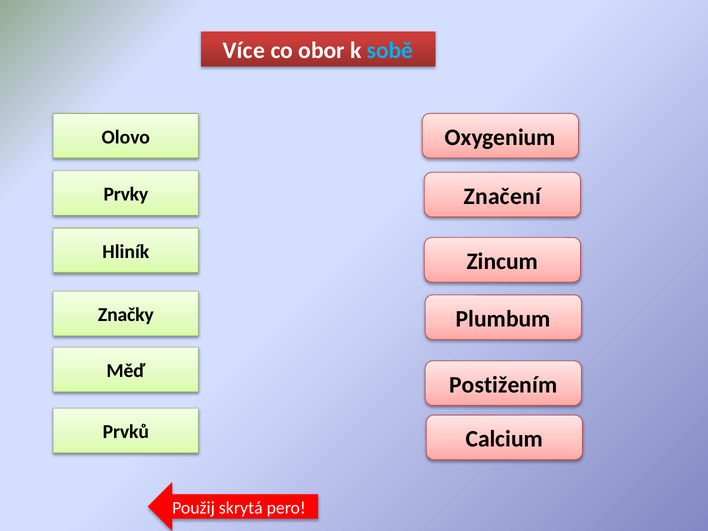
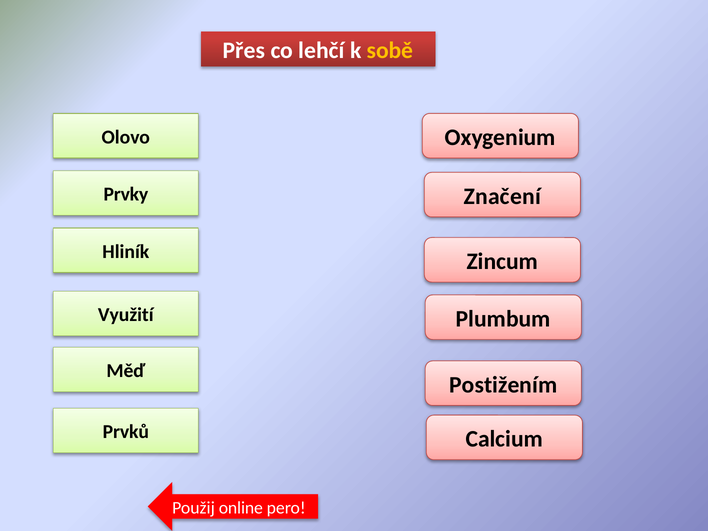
Více: Více -> Přes (244, 51)
obor: obor -> lehčí (322, 51)
sobě colour: light blue -> yellow (390, 51)
Značky: Značky -> Využití (126, 315)
skrytá: skrytá -> online (241, 508)
